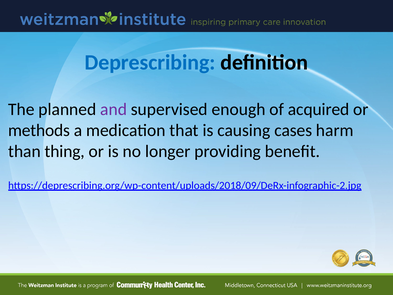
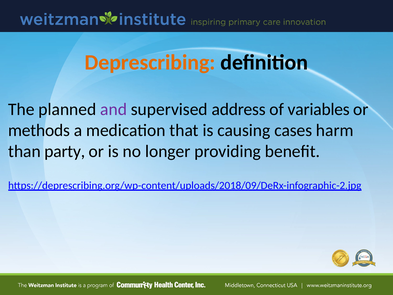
Deprescribing colour: blue -> orange (150, 62)
enough: enough -> address (239, 109)
acquired: acquired -> variables (319, 109)
thing: thing -> party (65, 151)
